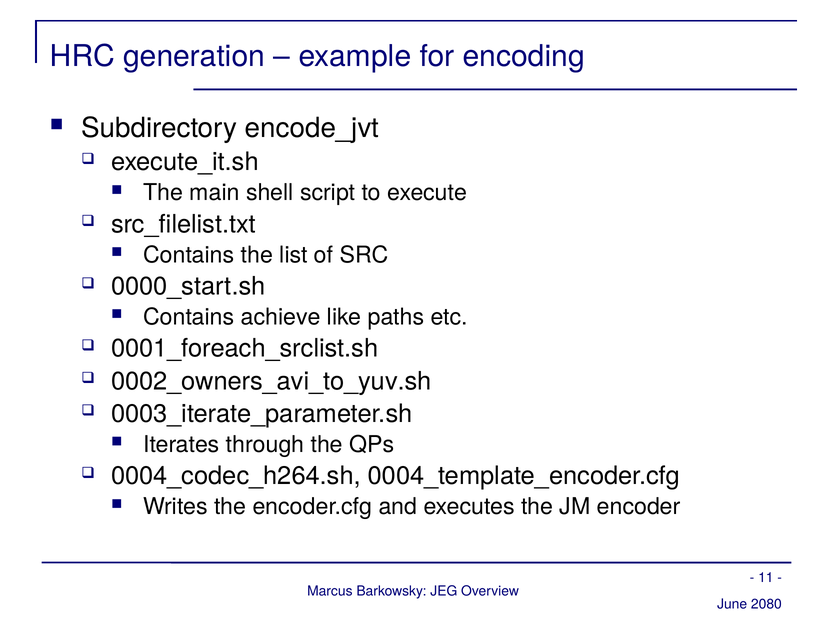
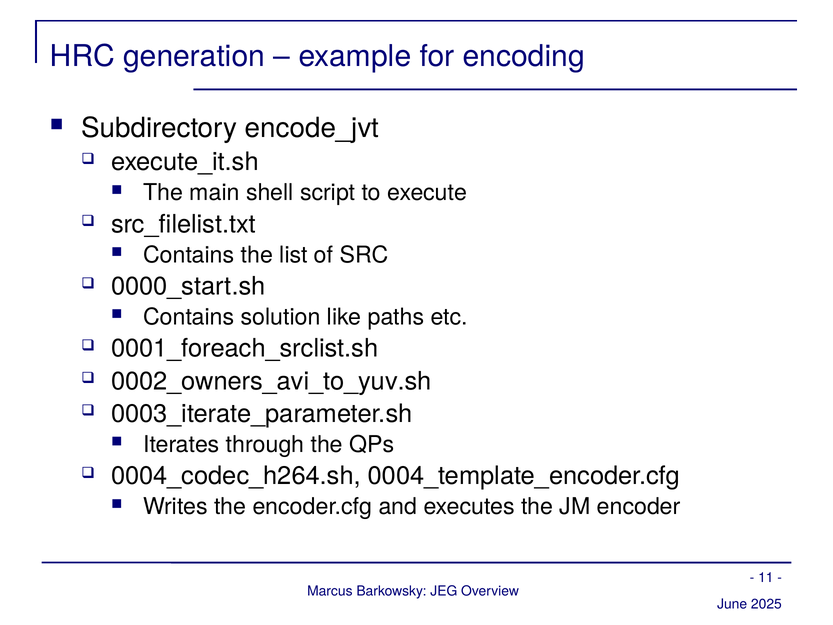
achieve: achieve -> solution (281, 317)
2080: 2080 -> 2025 (766, 604)
